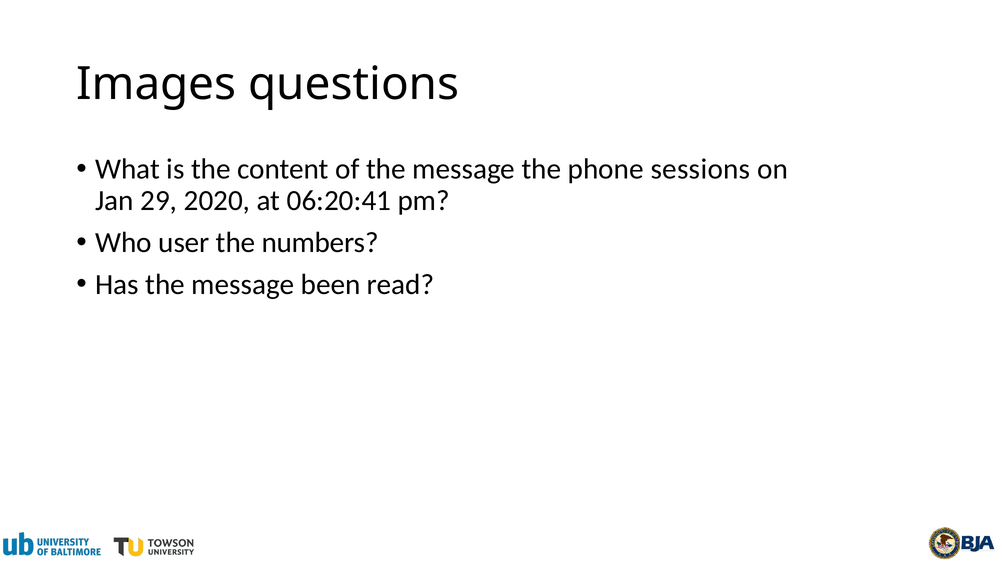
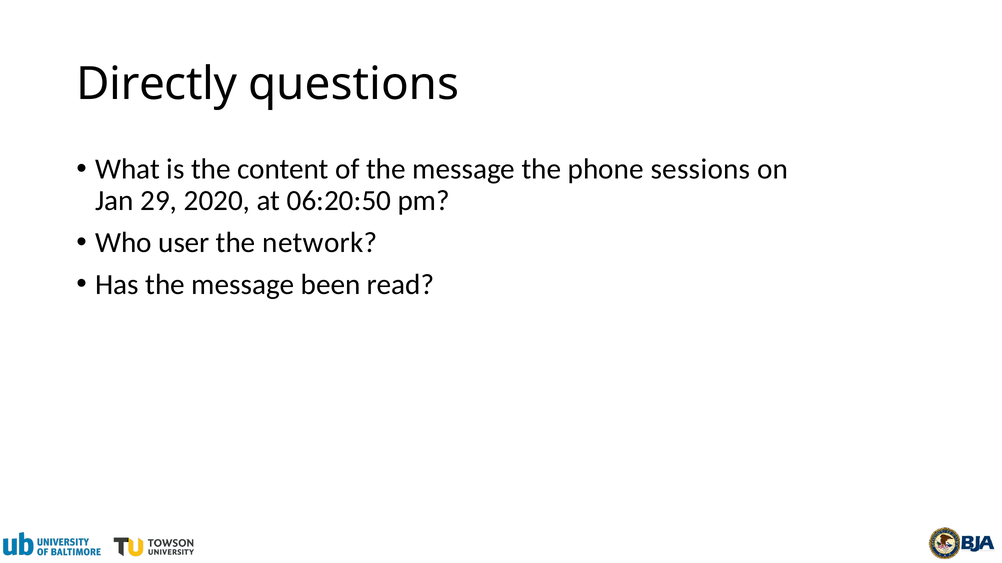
Images: Images -> Directly (157, 84)
06:20:41: 06:20:41 -> 06:20:50 (339, 201)
numbers: numbers -> network (320, 243)
